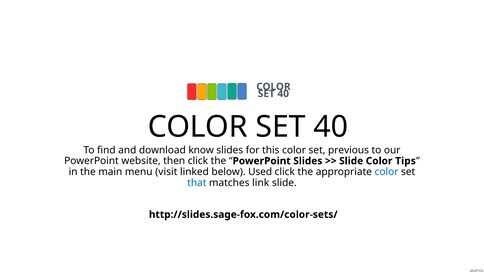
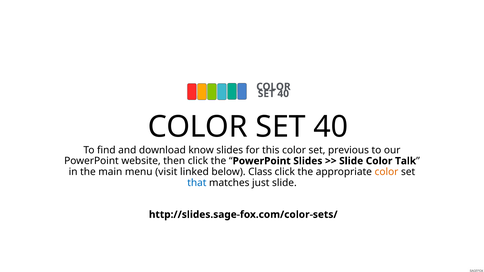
Tips: Tips -> Talk (406, 161)
Used: Used -> Class (260, 172)
color colour: blue -> orange (387, 172)
link: link -> just (261, 183)
